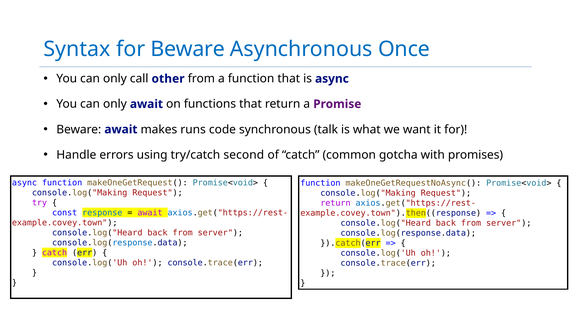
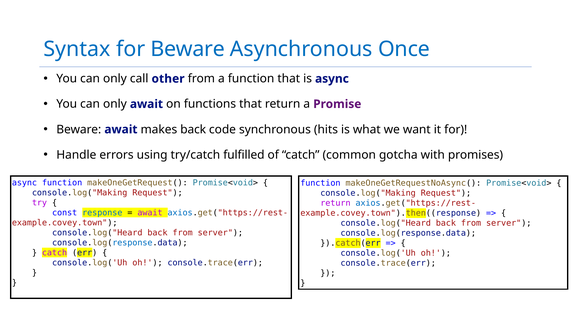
makes runs: runs -> back (193, 129)
talk: talk -> hits (326, 129)
second: second -> fulfilled (244, 155)
